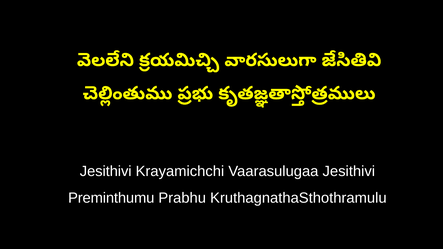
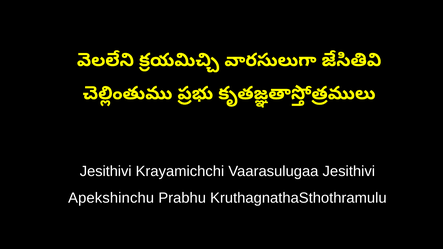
Preminthumu: Preminthumu -> Apekshinchu (111, 198)
